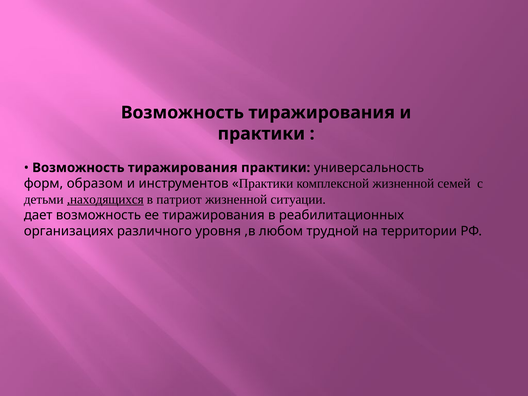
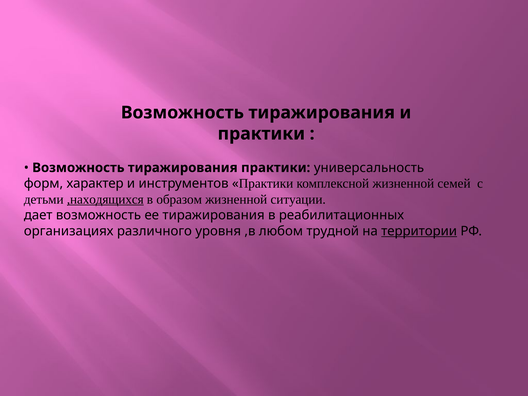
образом: образом -> характер (95, 184)
патриот: патриот -> образом (179, 199)
территории underline: none -> present (419, 231)
